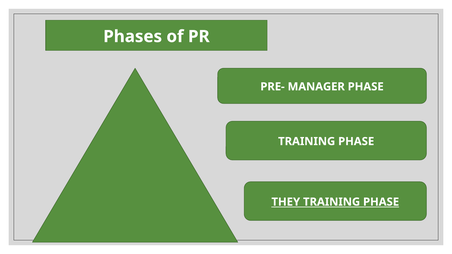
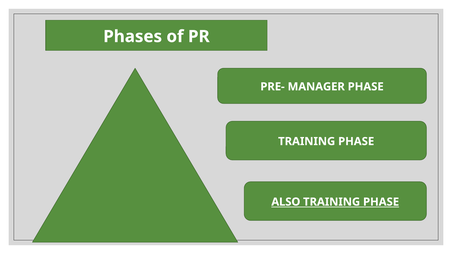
THEY: THEY -> ALSO (286, 202)
